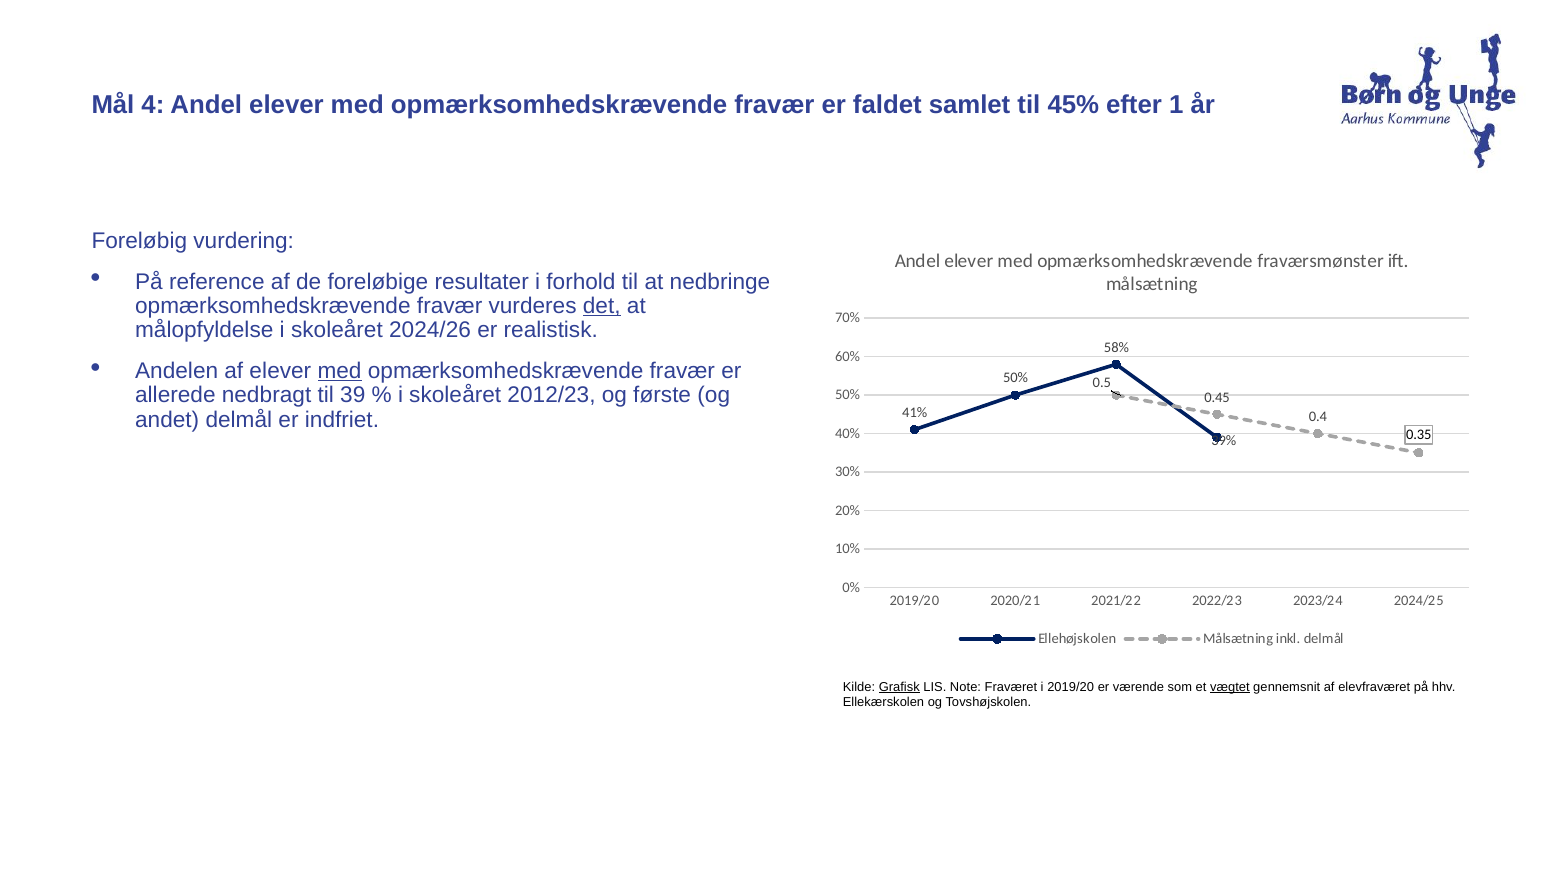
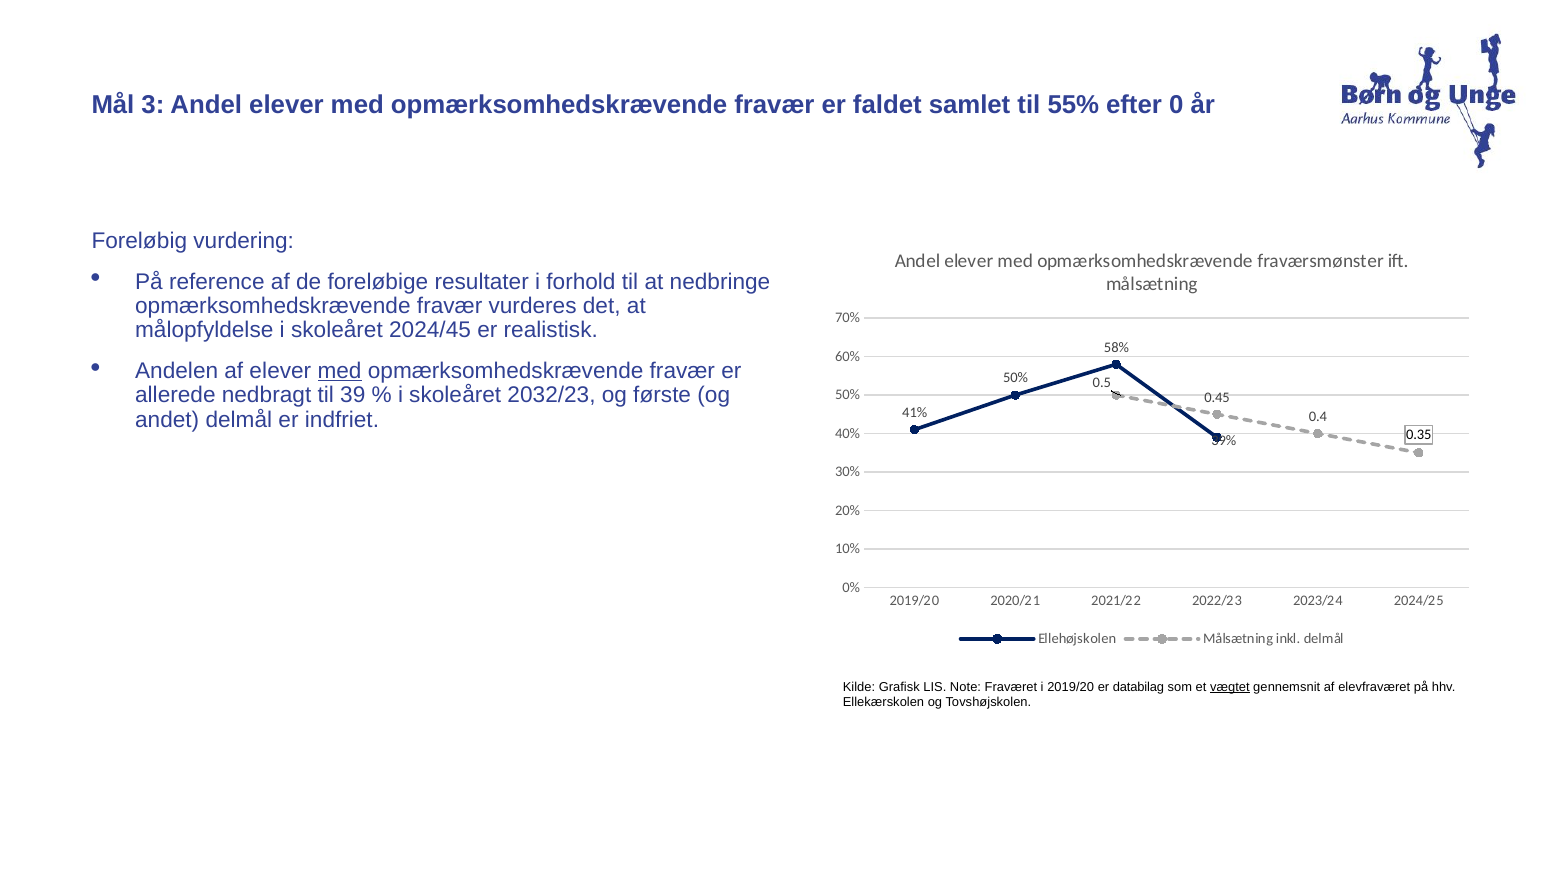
4: 4 -> 3 (153, 105)
45%: 45% -> 55% (1073, 105)
1: 1 -> 0 (1176, 105)
det underline: present -> none (602, 306)
2024/26: 2024/26 -> 2024/45 (430, 330)
2012/23: 2012/23 -> 2032/23 (552, 395)
Grafisk underline: present -> none (899, 687)
værende: værende -> databilag (1138, 687)
